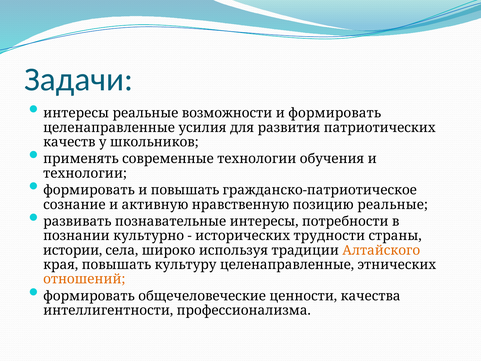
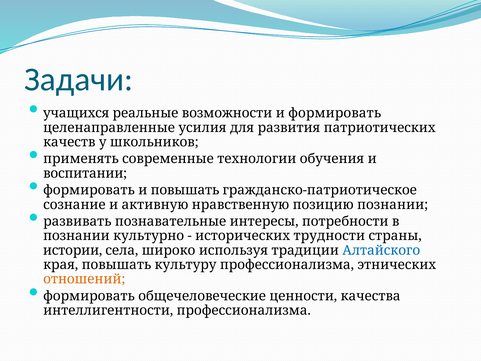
интересы: интересы -> учащихся (76, 113)
технологии: технологии -> воспитании (85, 173)
позицию реальные: реальные -> познании (393, 204)
Алтайского colour: orange -> blue (381, 250)
культуру целенаправленные: целенаправленные -> профессионализма (287, 265)
